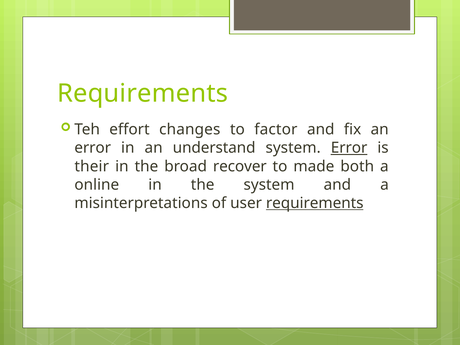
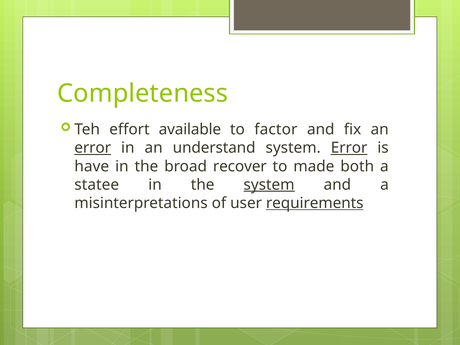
Requirements: Requirements -> Completeness (143, 93)
changes: changes -> available (190, 129)
error underline: none -> present (93, 148)
their: their -> have (92, 166)
online: online -> statee (97, 185)
system underline: none -> present (269, 185)
